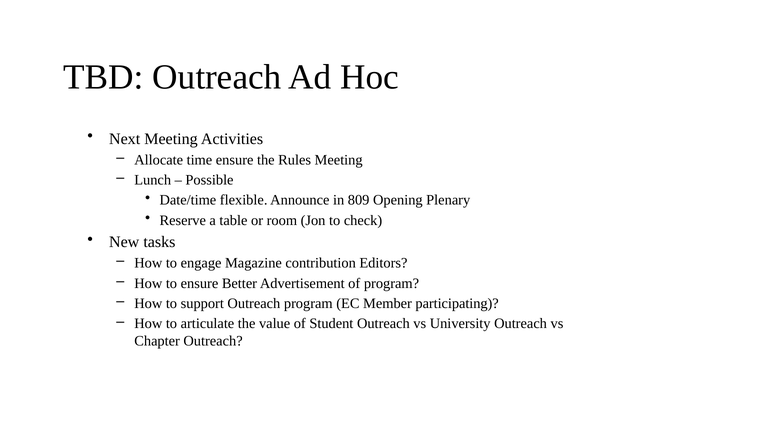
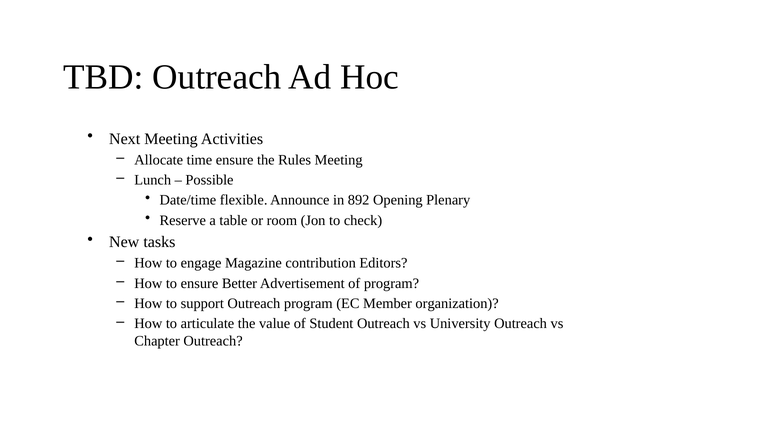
809: 809 -> 892 (359, 200)
participating: participating -> organization (457, 303)
